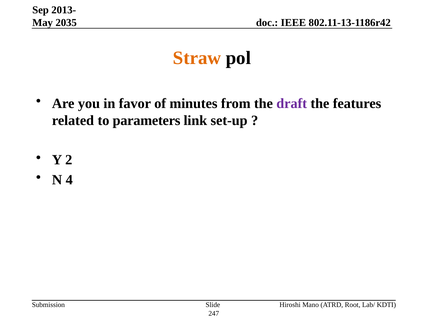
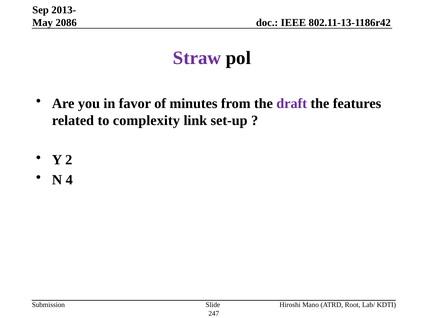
2035: 2035 -> 2086 (66, 23)
Straw colour: orange -> purple (197, 58)
parameters: parameters -> complexity (146, 120)
